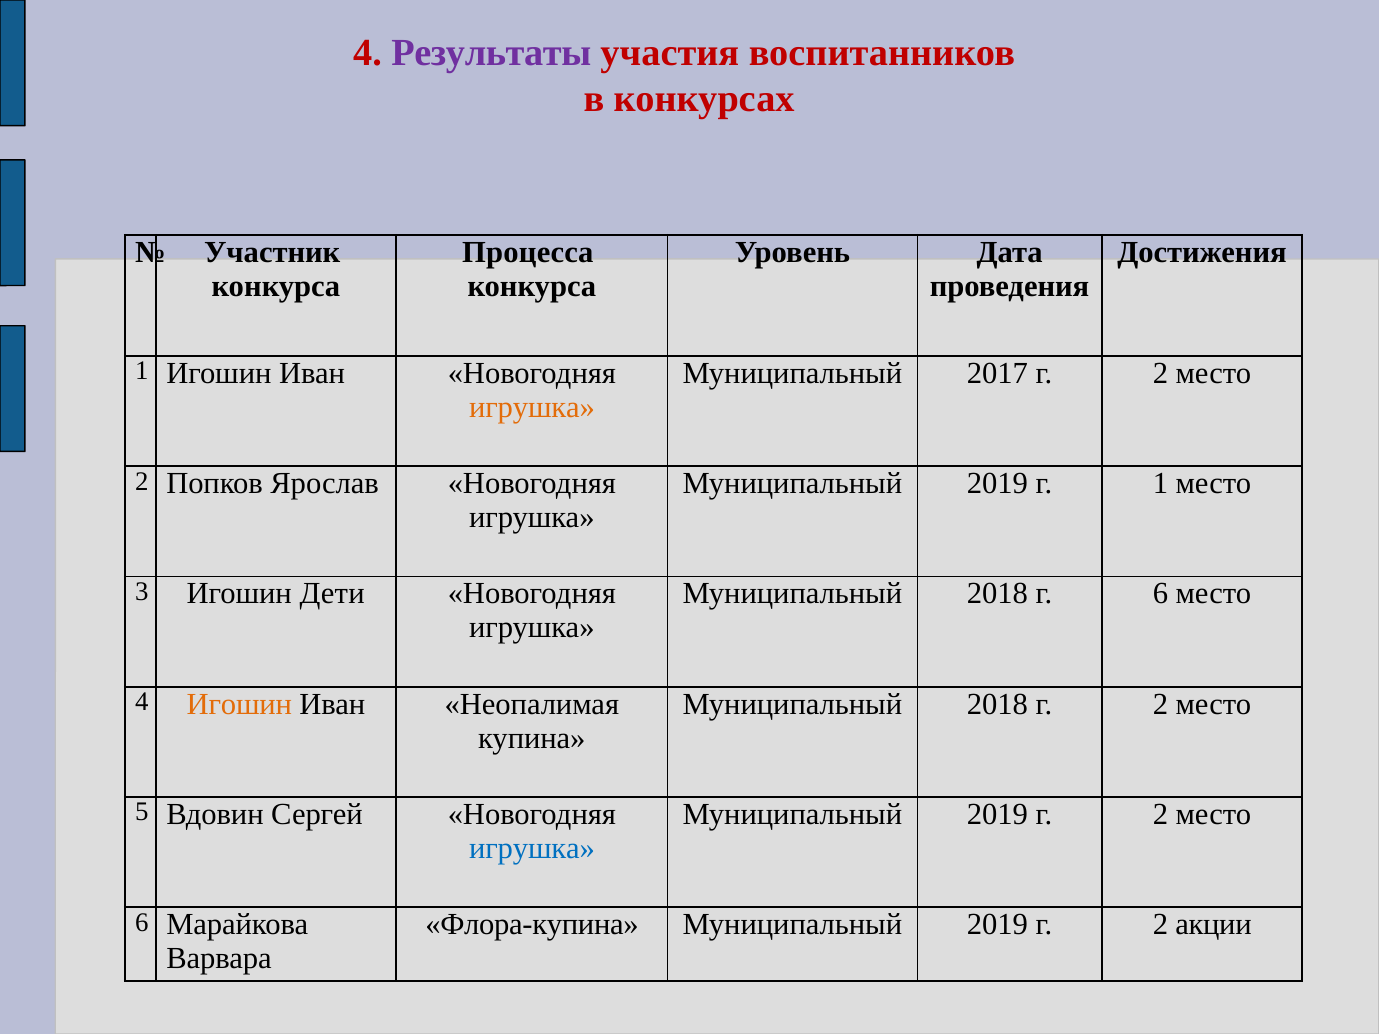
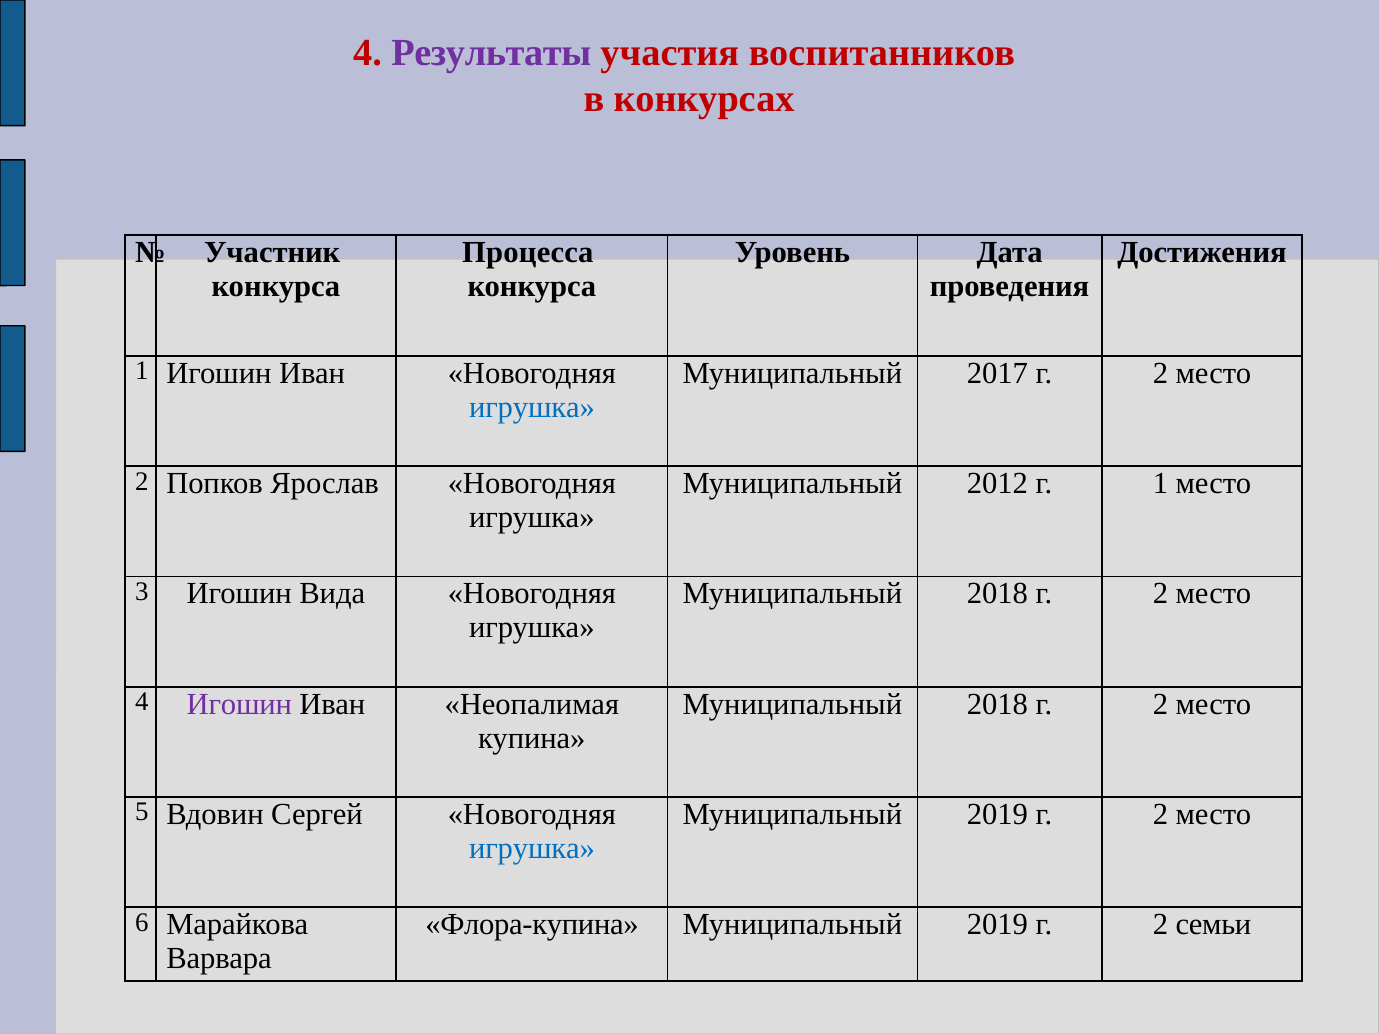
игрушка colour: orange -> blue (532, 407)
2019: 2019 -> 2012 (997, 484)
Дети: Дети -> Вида (332, 594)
6: 6 -> 2 (1161, 594)
Игошин colour: orange -> purple (239, 704)
акции: акции -> семьи (1214, 925)
